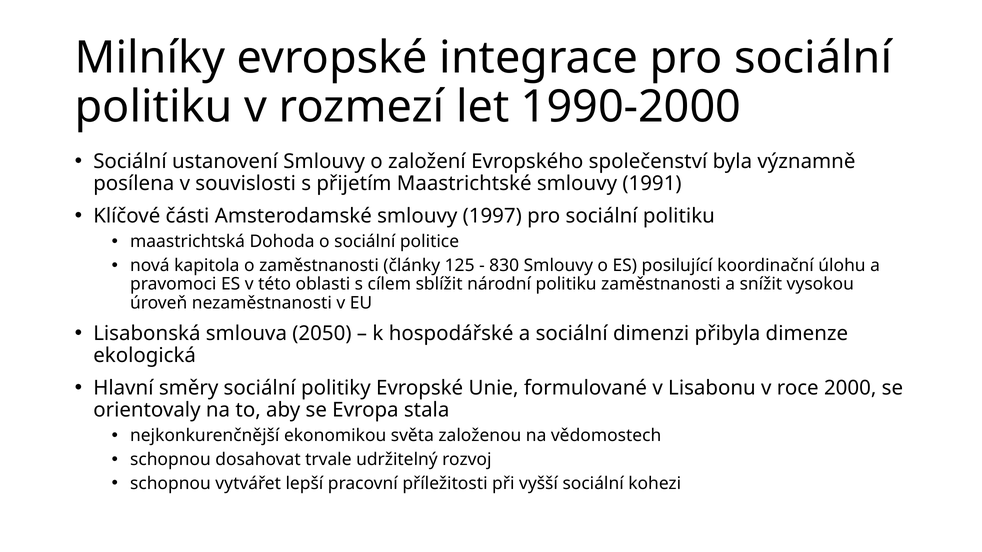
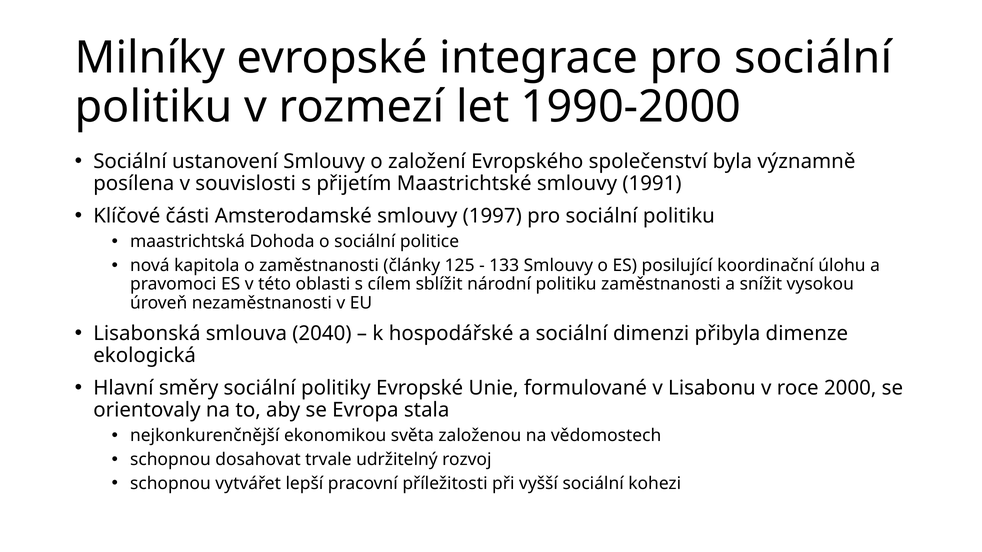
830: 830 -> 133 (504, 266)
2050: 2050 -> 2040 (322, 334)
